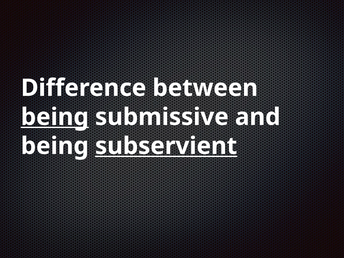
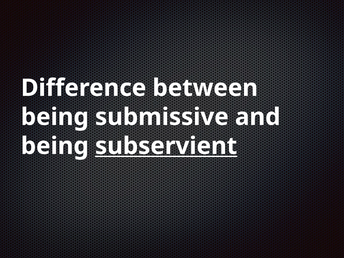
being underline: present -> none (55, 117)
